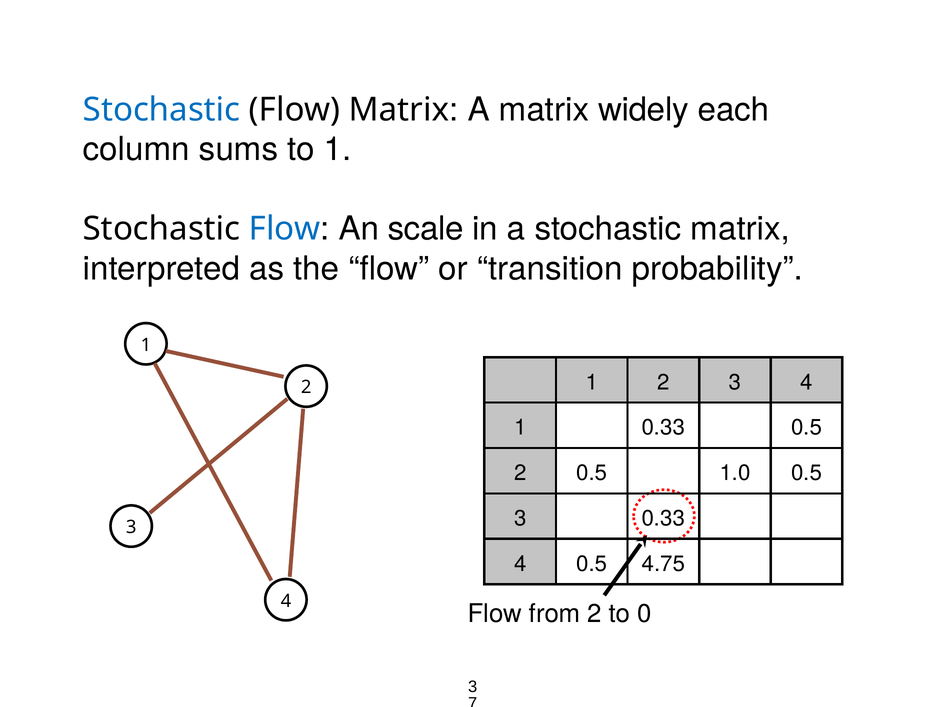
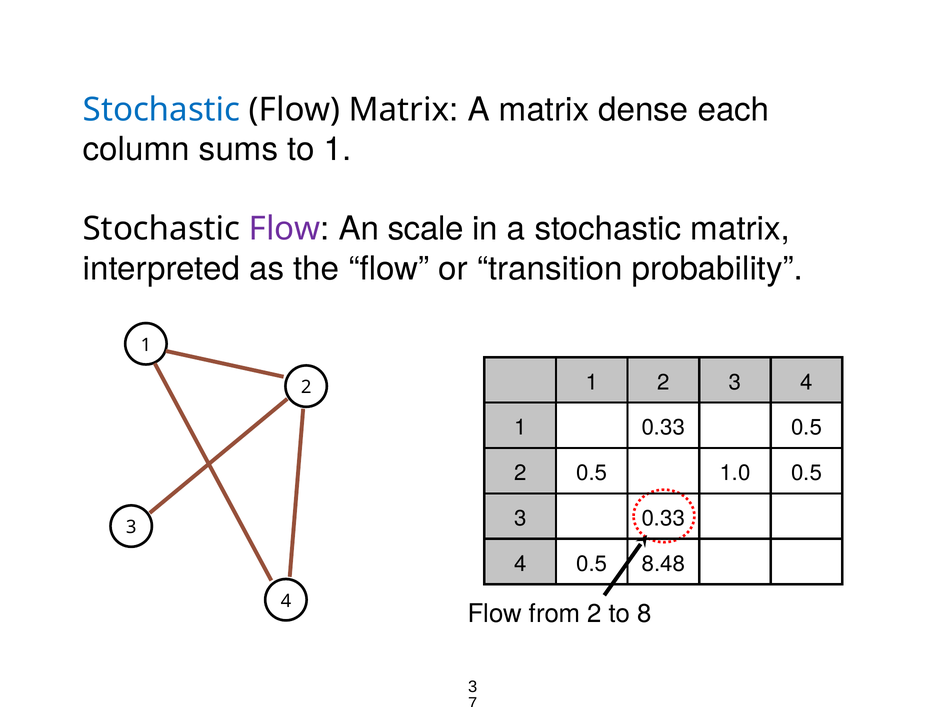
widely: widely -> dense (643, 110)
Flow colour: blue -> purple (285, 229)
4.75: 4.75 -> 8.48 (663, 564)
0: 0 -> 8 (645, 614)
